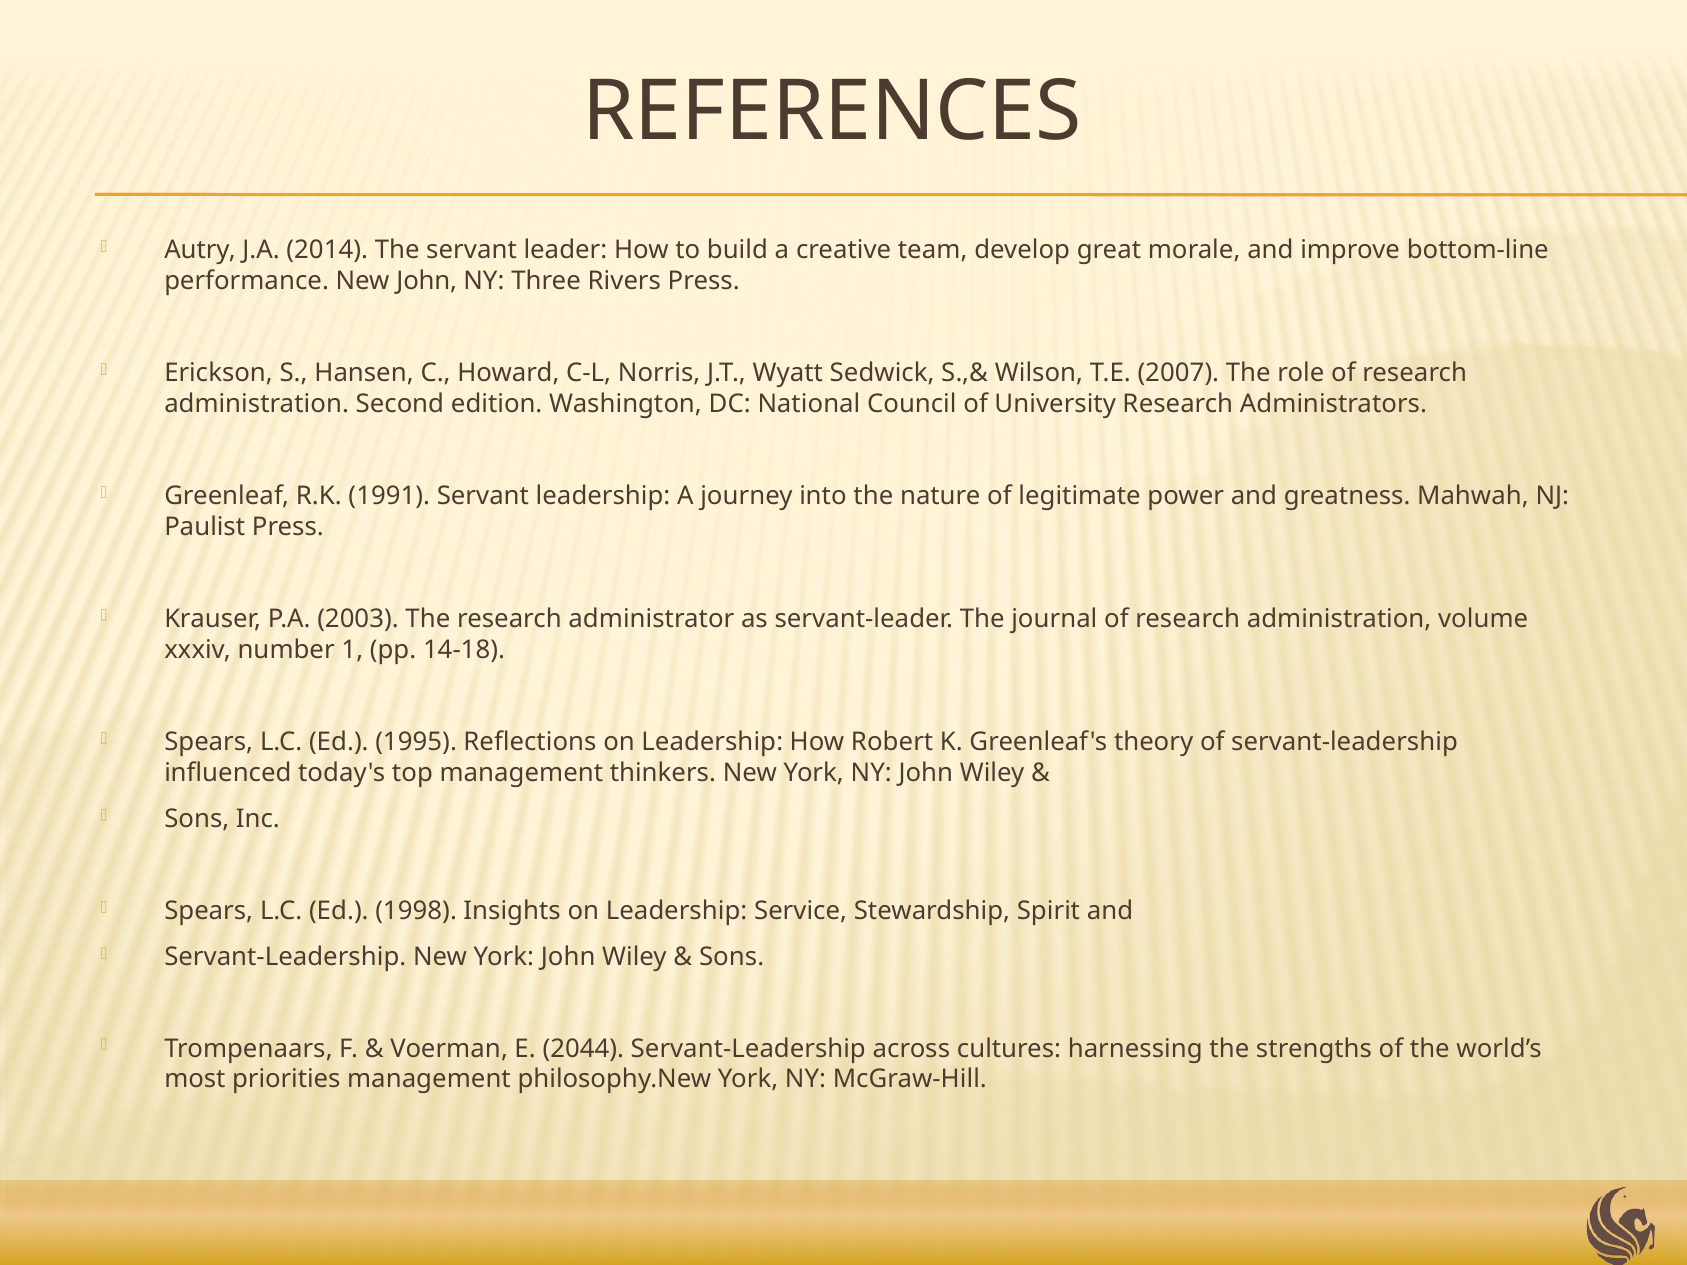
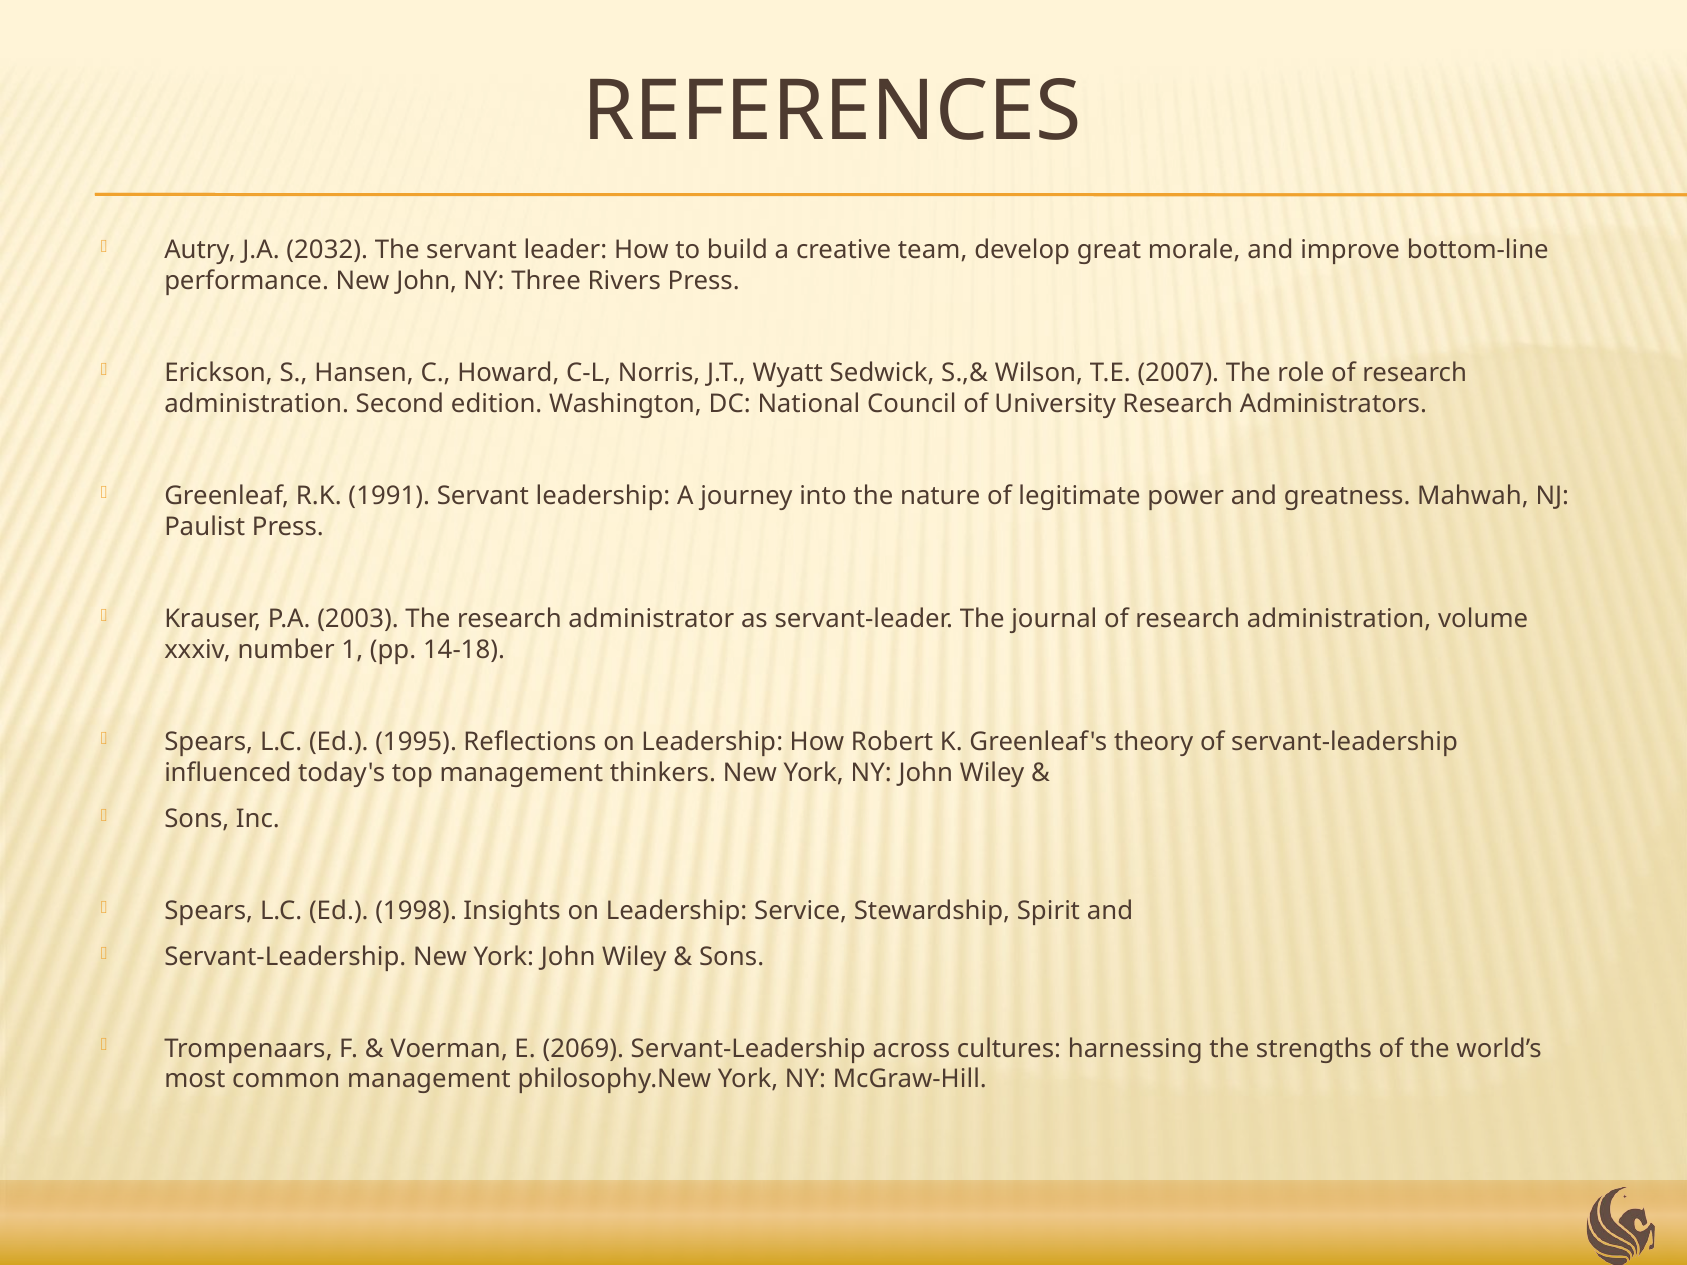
2014: 2014 -> 2032 (327, 251)
2044: 2044 -> 2069 (583, 1049)
priorities: priorities -> common (286, 1080)
